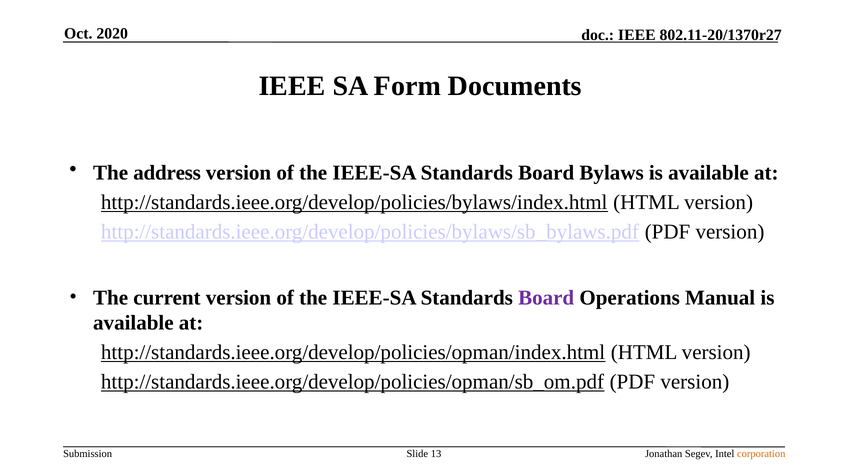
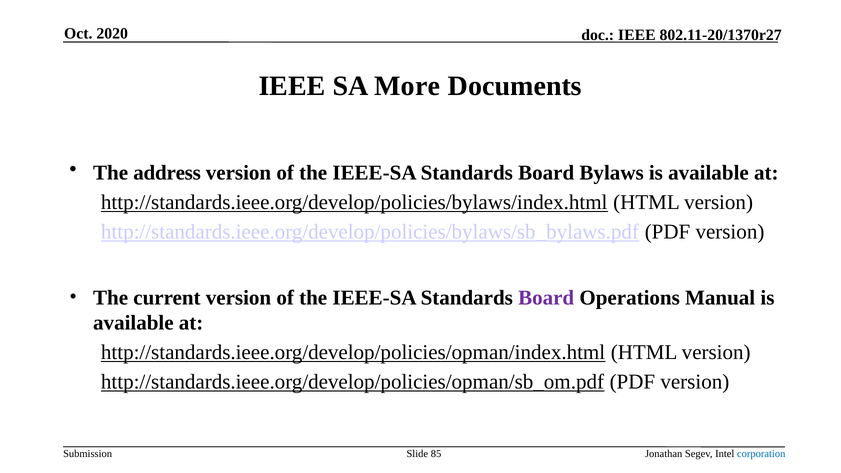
Form: Form -> More (407, 86)
13: 13 -> 85 (436, 454)
corporation colour: orange -> blue (761, 454)
